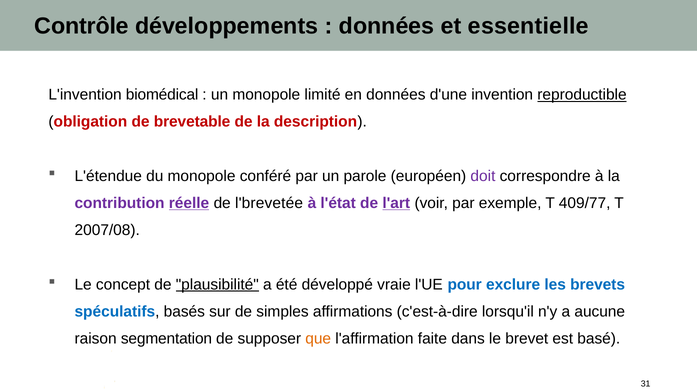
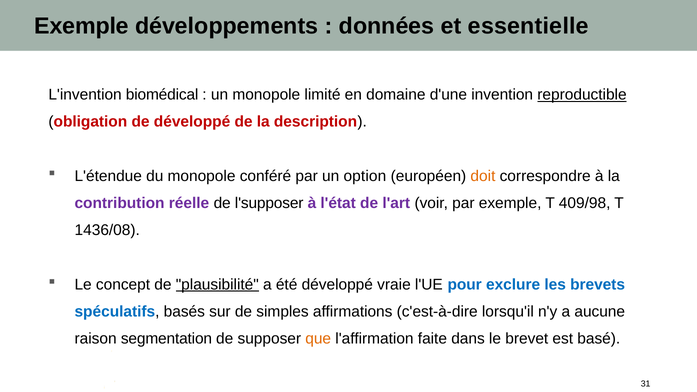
Contrôle: Contrôle -> Exemple (82, 26)
en données: données -> domaine (396, 95)
de brevetable: brevetable -> développé (192, 122)
parole: parole -> option (365, 176)
doit colour: purple -> orange (483, 176)
réelle underline: present -> none (189, 203)
l'brevetée: l'brevetée -> l'supposer (269, 203)
l'art underline: present -> none (396, 203)
409/77: 409/77 -> 409/98 (585, 203)
2007/08: 2007/08 -> 1436/08 (107, 230)
